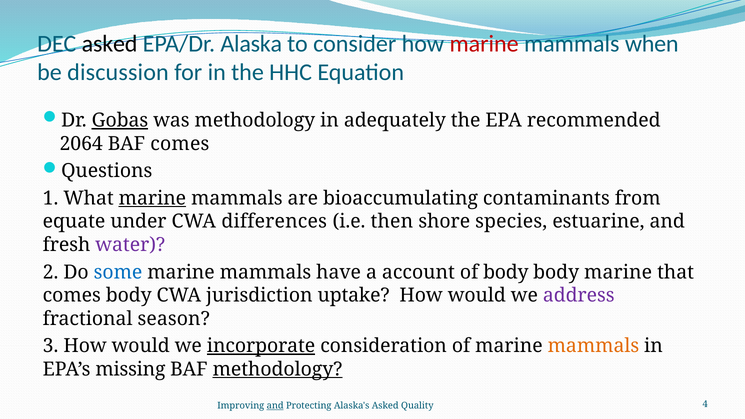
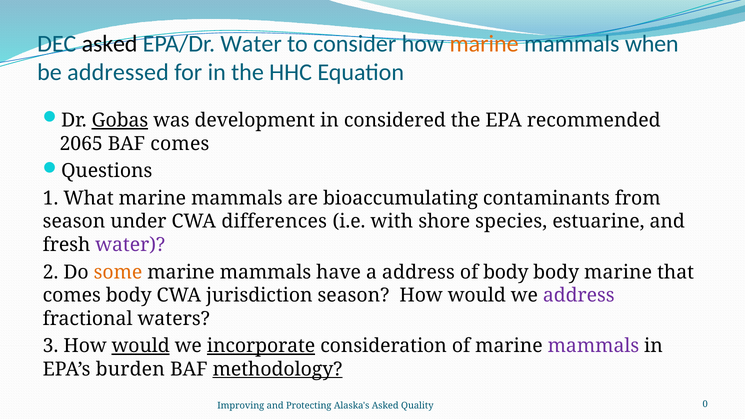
EPA/Dr Alaska: Alaska -> Water (251, 44)
marine colour: red -> orange (484, 44)
discussion: discussion -> addressed (118, 73)
was methodology: methodology -> development (255, 120)
adequately: adequately -> considered (395, 120)
2064: 2064 -> 2065 (81, 144)
marine underline: present -> none (152, 198)
equate: equate -> season (74, 222)
then: then -> with (392, 222)
some colour: blue -> orange (118, 272)
a account: account -> address (418, 272)
jurisdiction uptake: uptake -> season (354, 295)
season: season -> waters (174, 319)
would underline: none -> present (141, 346)
mammals colour: orange -> purple (593, 346)
missing: missing -> burden (130, 369)
and underline: present -> none (275, 406)
4: 4 -> 0 (705, 404)
